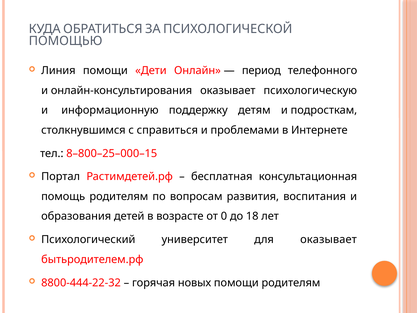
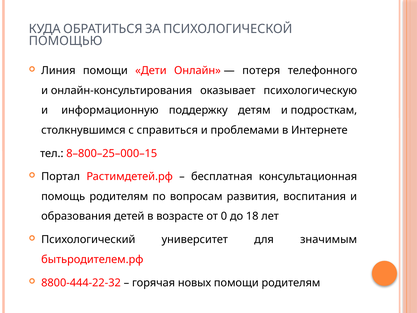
период: период -> потеря (261, 71)
для оказывает: оказывает -> значимым (329, 239)
